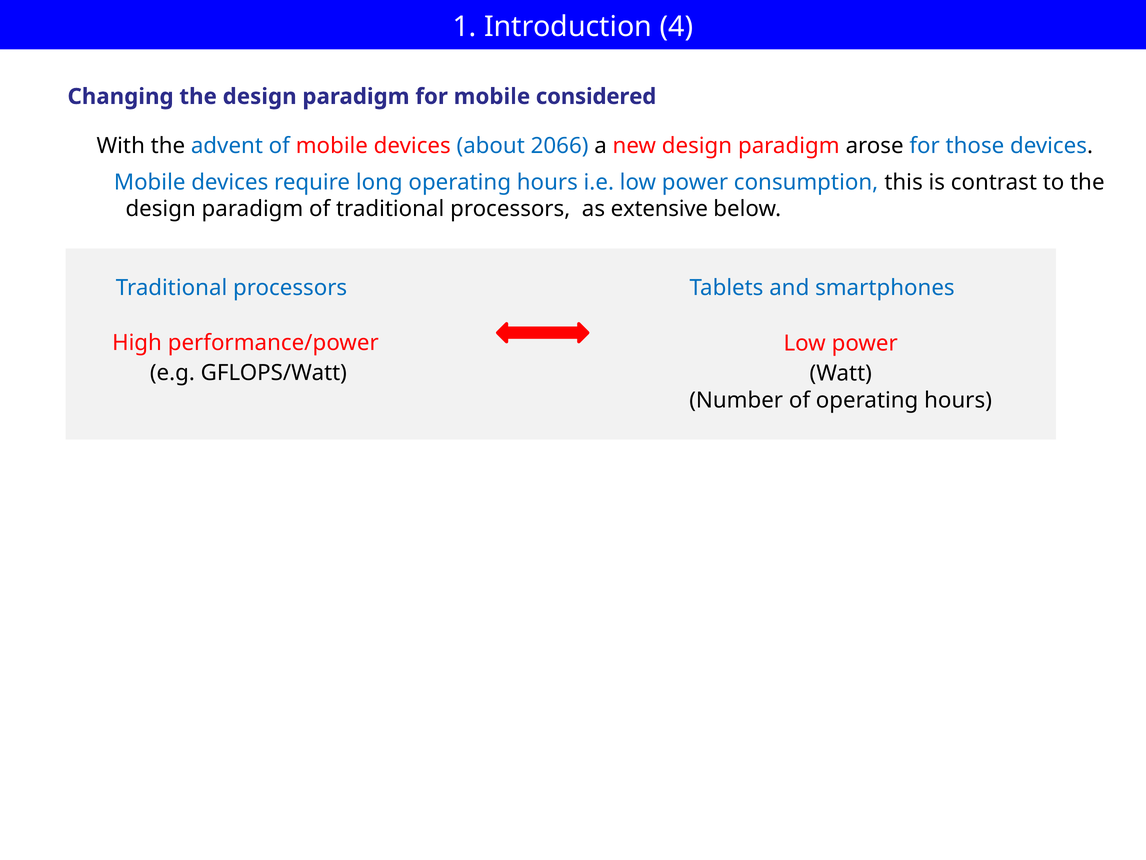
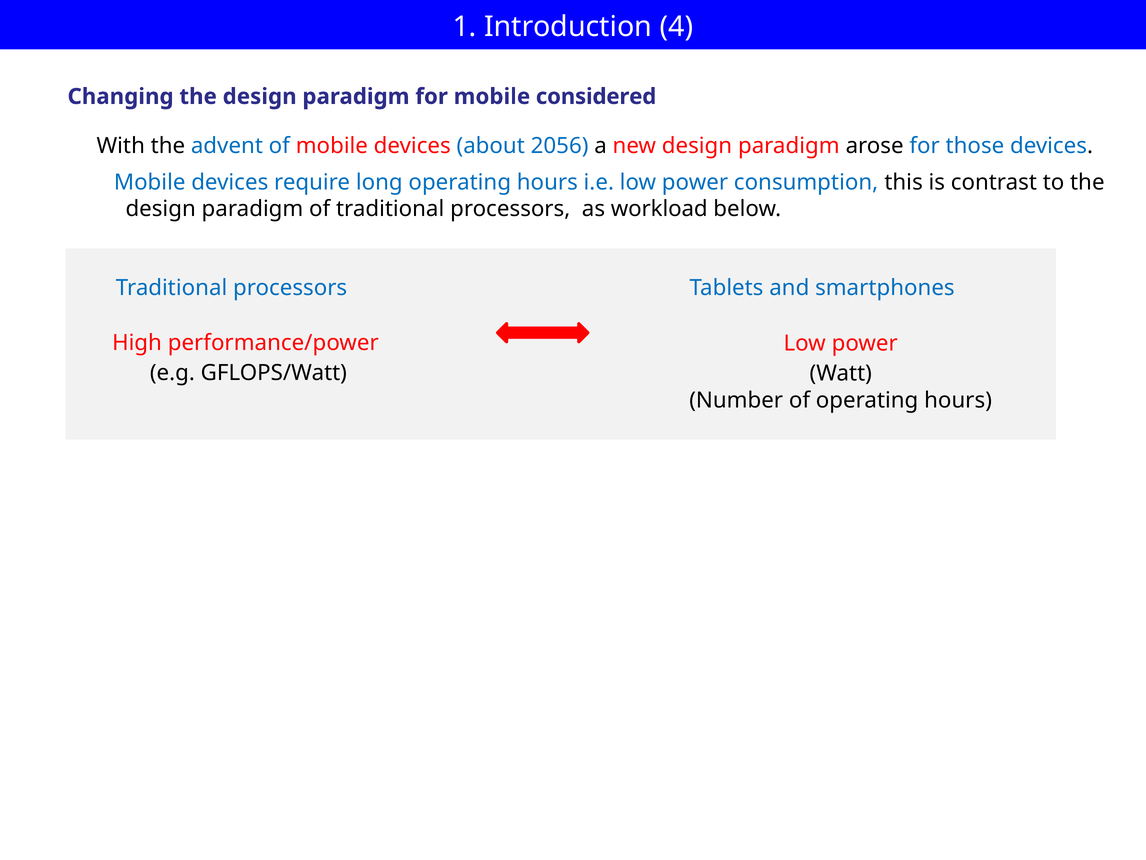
2066: 2066 -> 2056 (560, 146)
extensive: extensive -> workload (659, 209)
